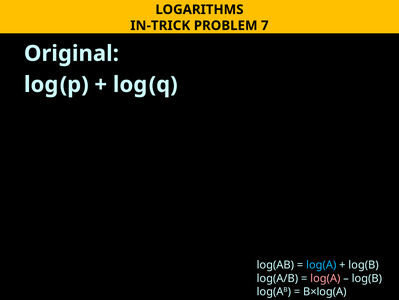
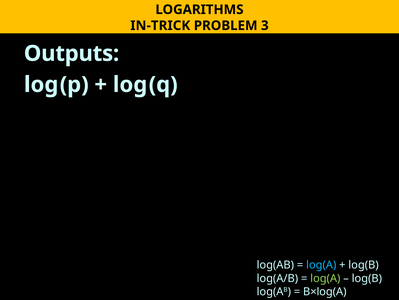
7: 7 -> 3 (265, 26)
Original: Original -> Outputs (72, 53)
log(A colour: pink -> light green (325, 278)
